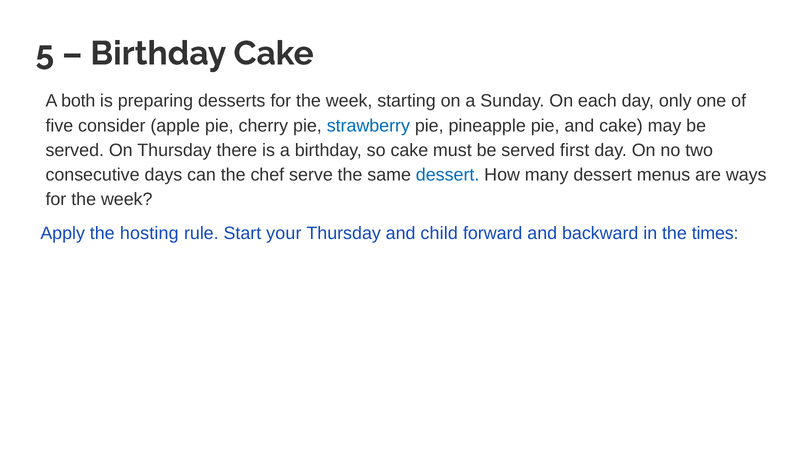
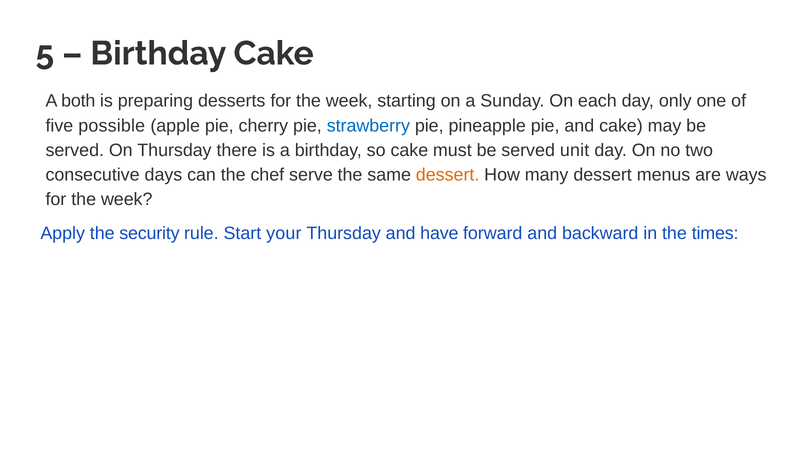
consider: consider -> possible (112, 126)
first: first -> unit (575, 150)
dessert colour: blue -> orange (448, 175)
hosting: hosting -> security (149, 234)
child: child -> have (439, 234)
